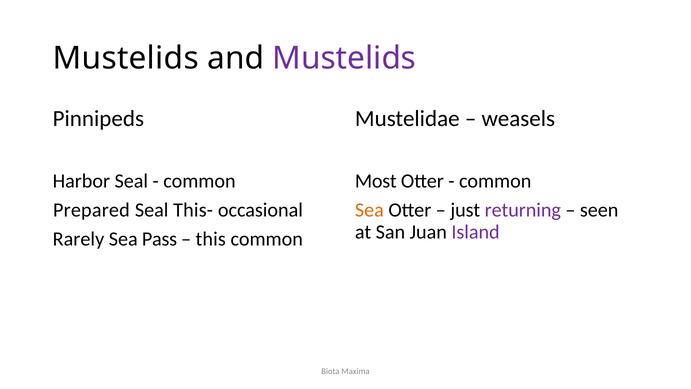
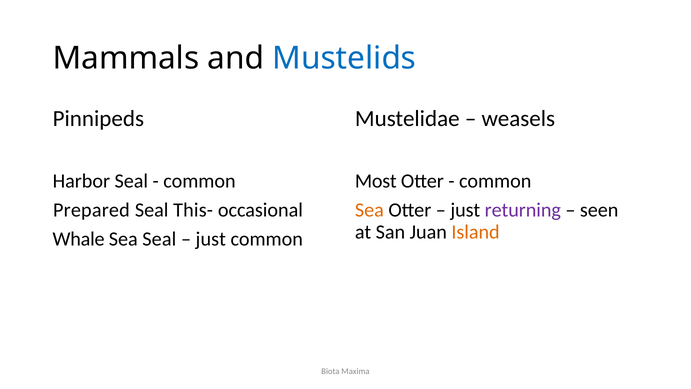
Mustelids: Mustelids -> Mammals (126, 58)
Mustelids colour: purple -> blue (344, 58)
Island colour: purple -> orange (476, 232)
Rarely: Rarely -> Whale (79, 239)
Sea Pass: Pass -> Seal (159, 239)
this: this -> just (211, 239)
